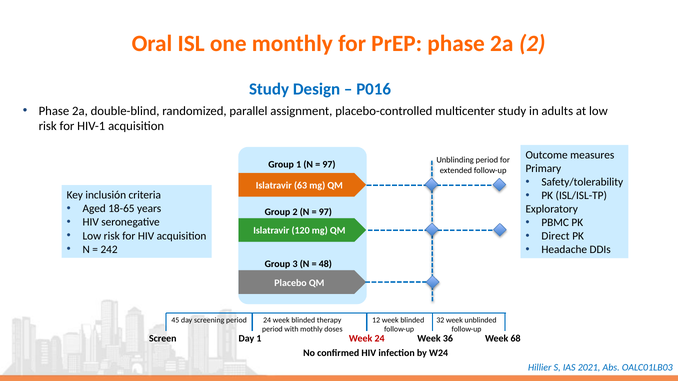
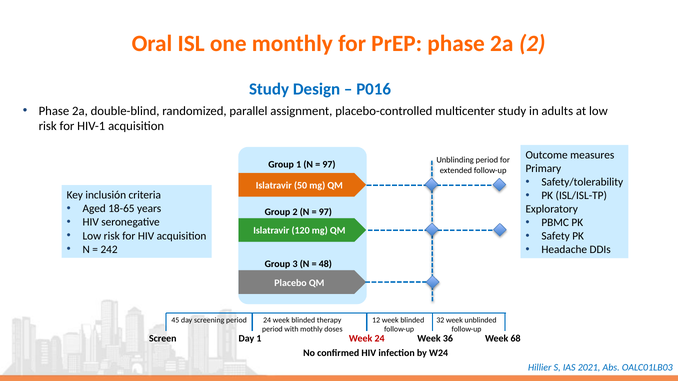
63: 63 -> 50 (301, 186)
Direct: Direct -> Safety (556, 236)
